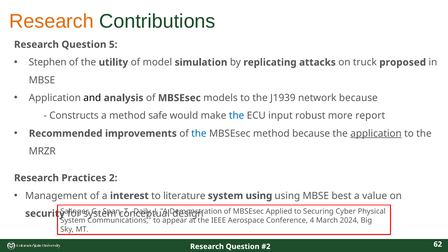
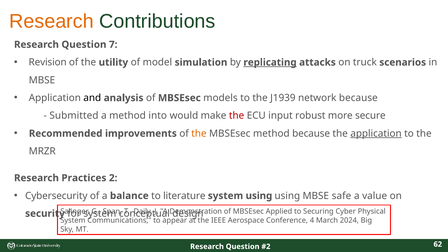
5: 5 -> 7 (113, 45)
Stephen: Stephen -> Revision (48, 62)
replicating underline: none -> present (270, 62)
proposed: proposed -> scenarios (403, 62)
Constructs: Constructs -> Submitted (74, 116)
safe: safe -> into (158, 116)
the colour: blue -> red (237, 116)
report: report -> secure (370, 116)
the colour: blue -> orange (199, 133)
Management: Management -> Cybersecurity (56, 196)
interest: interest -> balance (129, 196)
best: best -> safe (341, 196)
